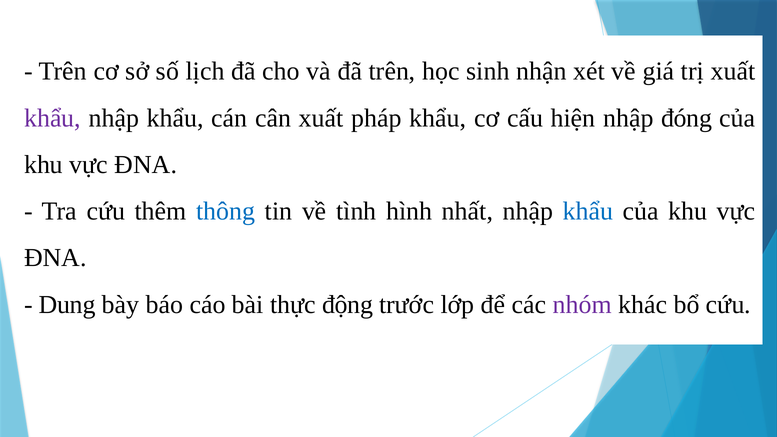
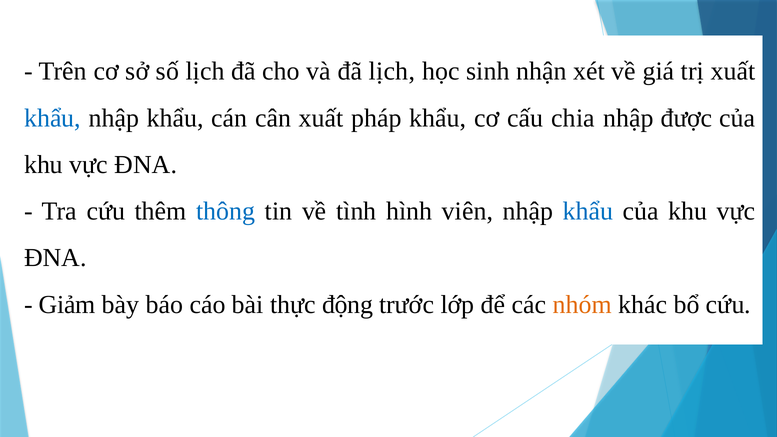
đã trên: trên -> lịch (392, 71)
khẩu colour: purple -> blue (53, 118)
hiện: hiện -> chia (573, 118)
đóng: đóng -> được (687, 118)
nhất: nhất -> viên (467, 211)
Dung: Dung -> Giảm (67, 305)
nhóm colour: purple -> orange (582, 305)
